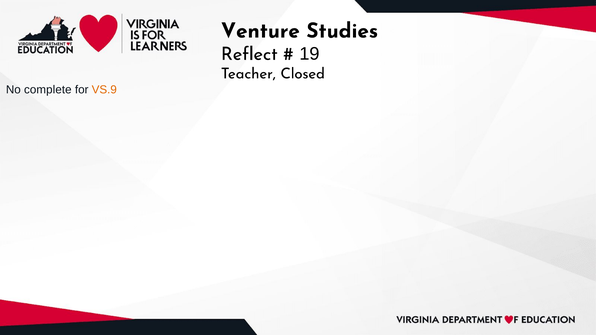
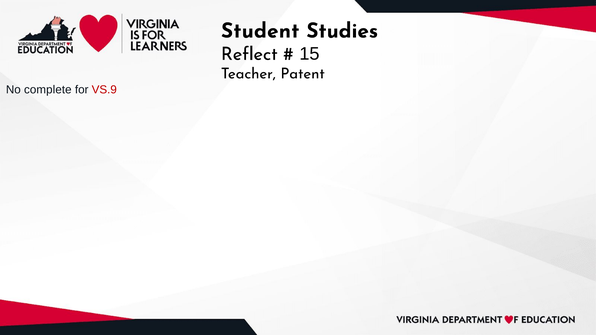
Venture: Venture -> Student (260, 31)
19: 19 -> 15 (310, 54)
Closed: Closed -> Patent (303, 74)
VS.9 colour: orange -> red (104, 90)
